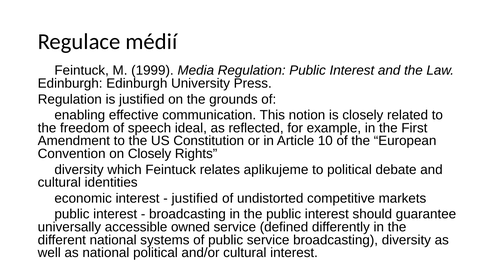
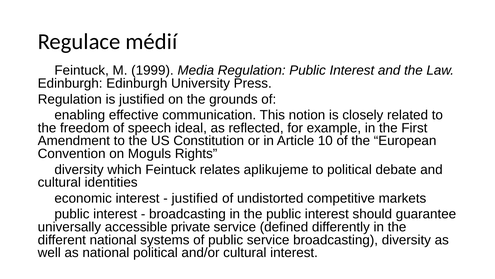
on Closely: Closely -> Moguls (149, 153)
owned: owned -> private (191, 227)
